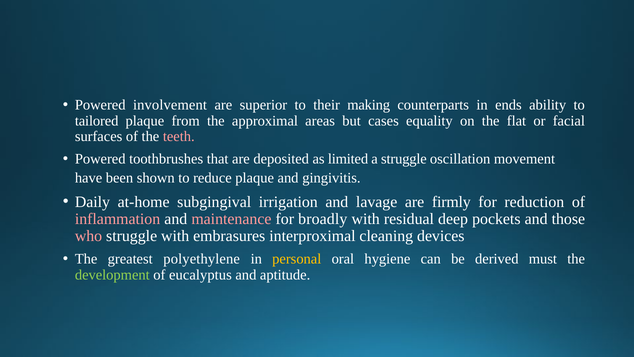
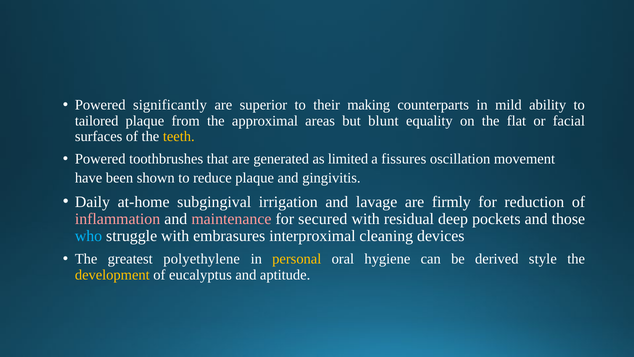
involvement: involvement -> significantly (170, 105)
ends: ends -> mild (508, 105)
cases: cases -> blunt (383, 121)
teeth colour: pink -> yellow (179, 136)
deposited: deposited -> generated (281, 159)
a struggle: struggle -> fissures (404, 159)
broadly: broadly -> secured (323, 219)
who colour: pink -> light blue (89, 236)
must: must -> style (543, 259)
development colour: light green -> yellow (112, 274)
